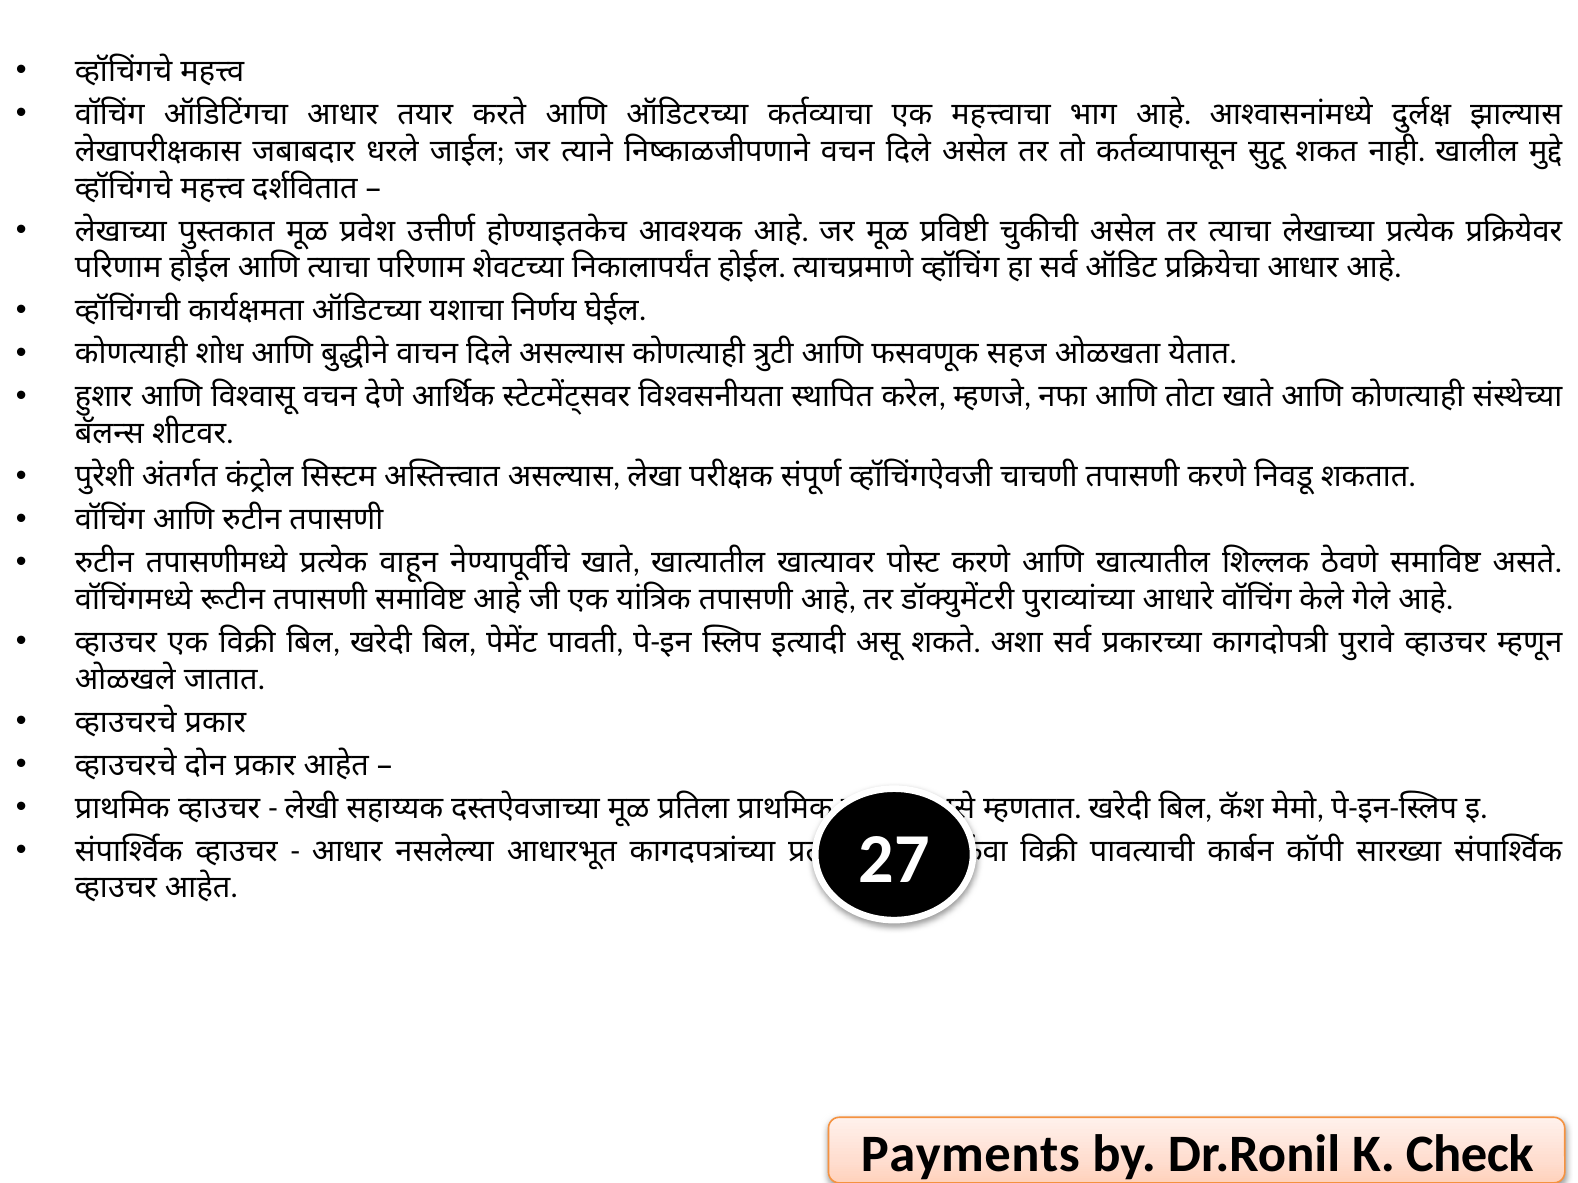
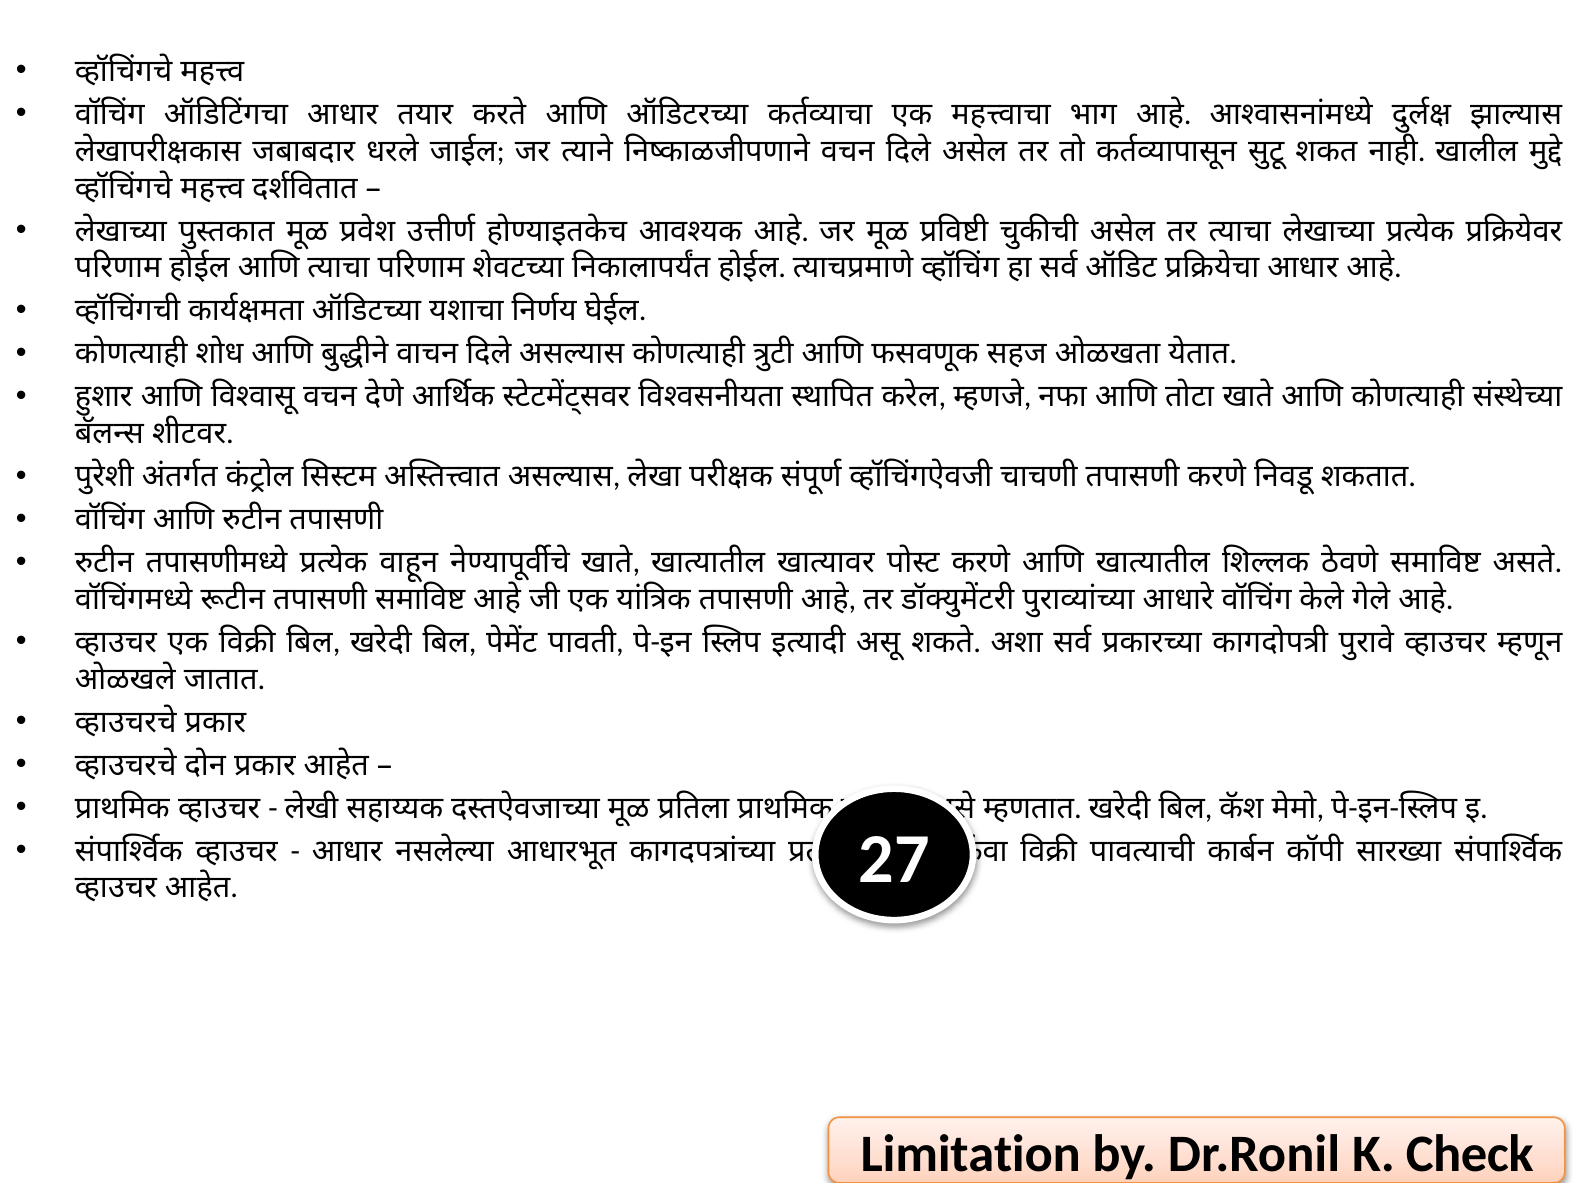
Payments: Payments -> Limitation (971, 1154)
